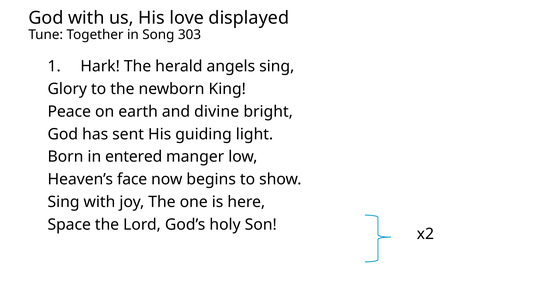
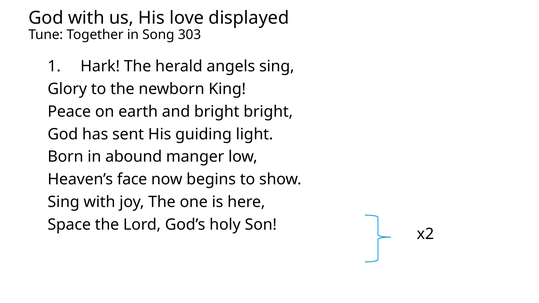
and divine: divine -> bright (217, 112)
entered: entered -> abound (134, 157)
